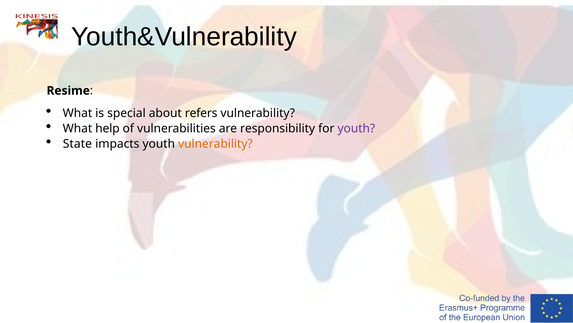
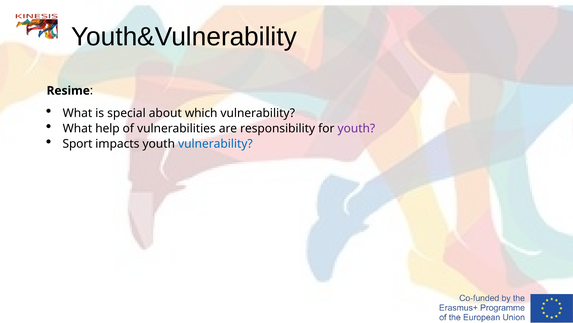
refers: refers -> which (201, 113)
State: State -> Sport (78, 144)
vulnerability colour: orange -> blue (215, 144)
